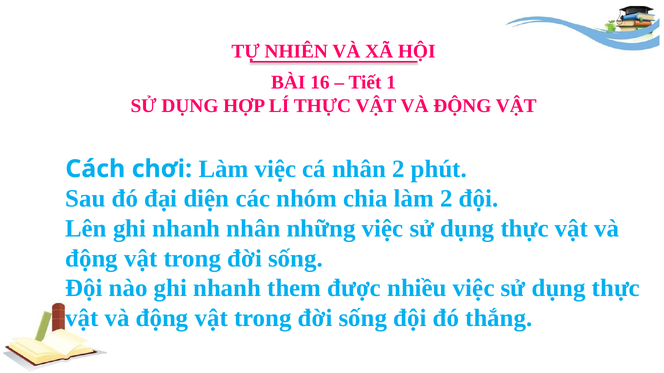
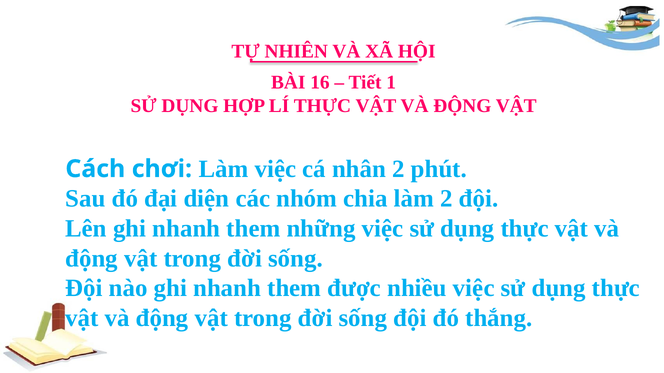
Lên ghi nhanh nhân: nhân -> them (253, 229)
